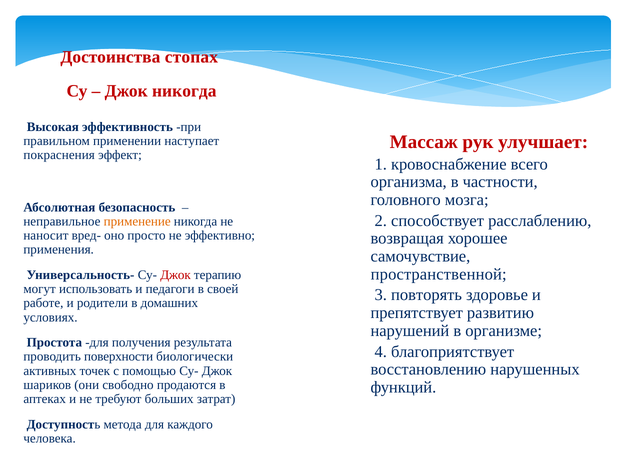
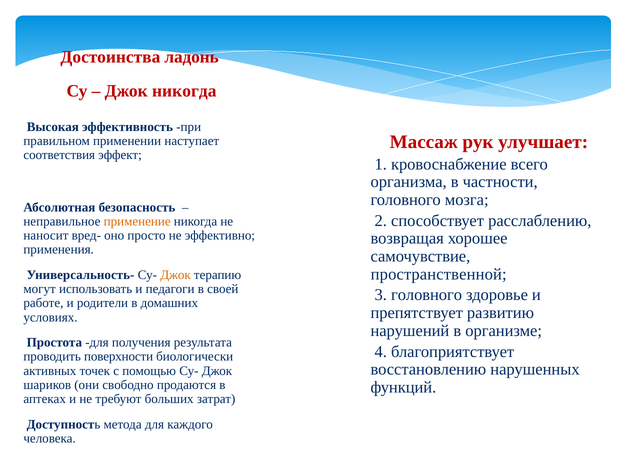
стопах: стопах -> ладонь (192, 57)
покраснения: покраснения -> соответствия (59, 155)
Джок colour: red -> orange (176, 275)
3 повторять: повторять -> головного (427, 295)
